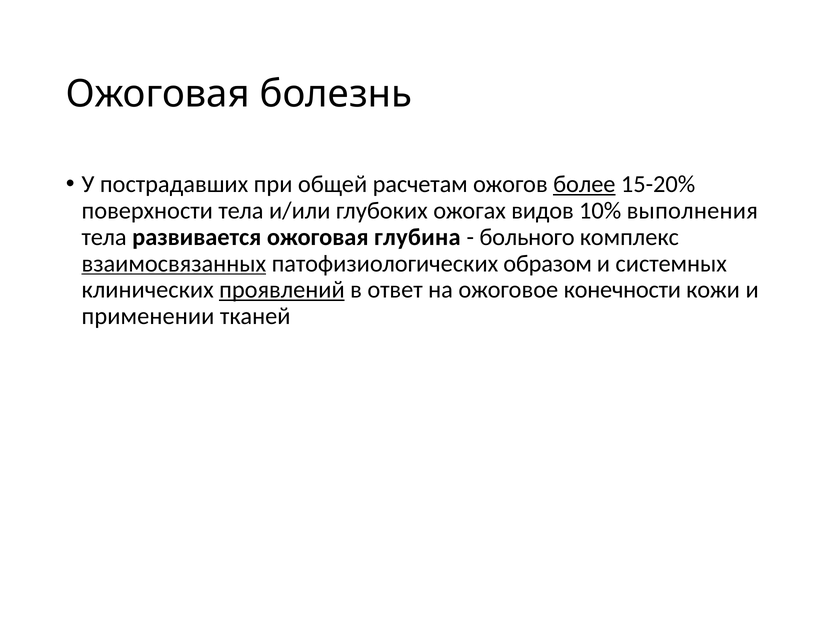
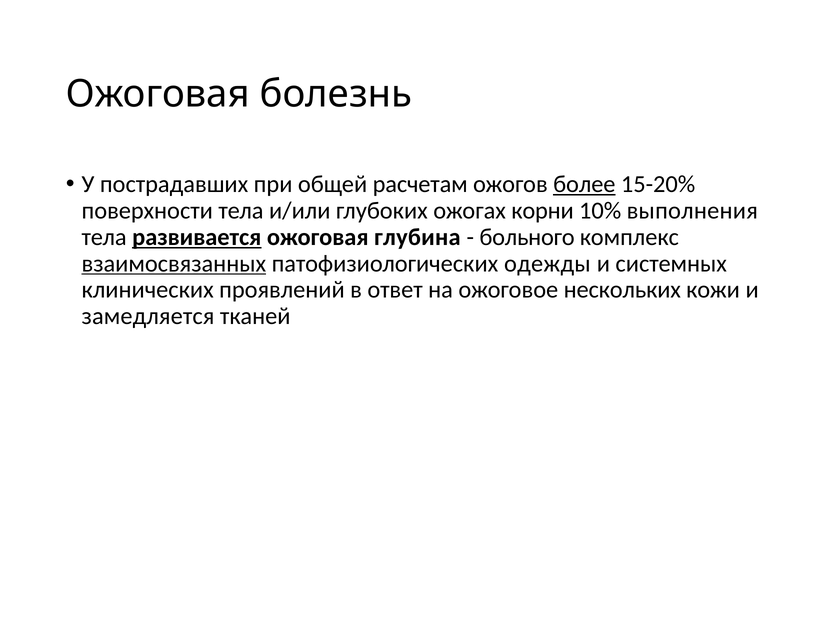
видов: видов -> корни (543, 211)
развивается underline: none -> present (197, 237)
образом: образом -> одежды (547, 263)
проявлений underline: present -> none (282, 290)
конечности: конечности -> нескольких (622, 290)
применении: применении -> замедляется (148, 316)
